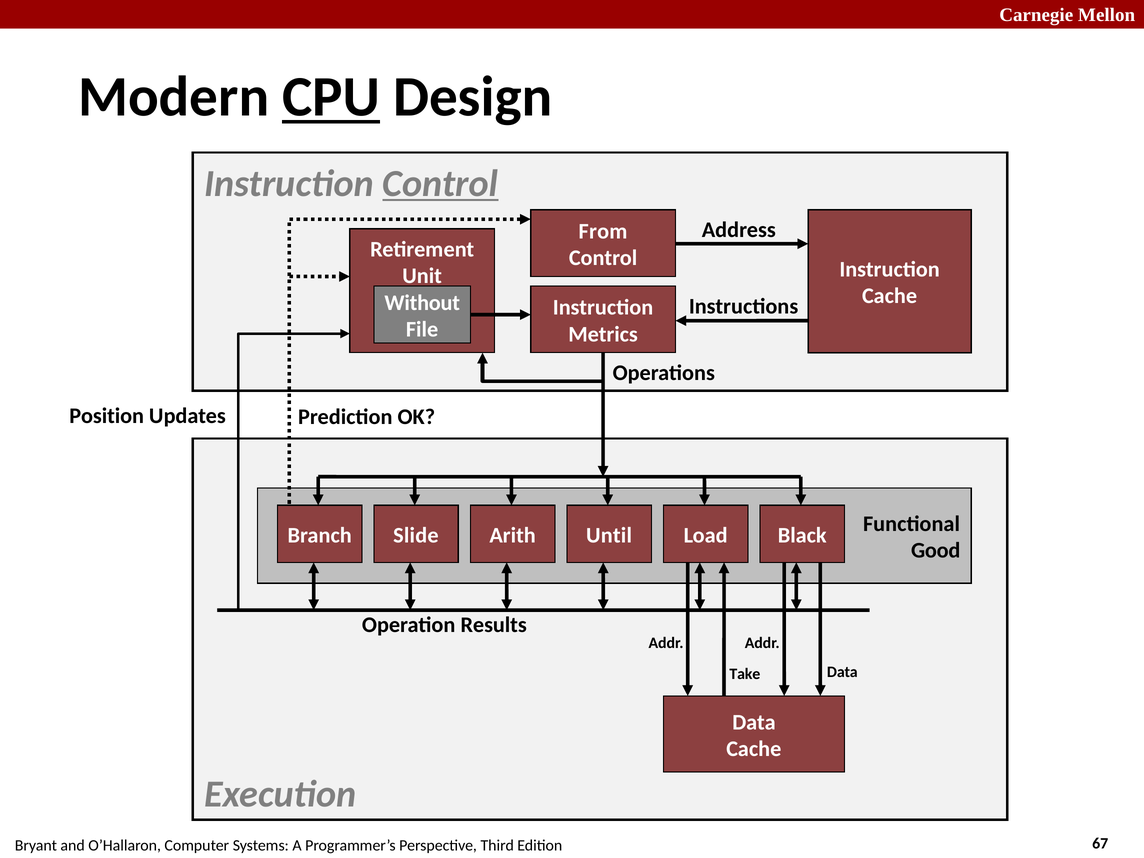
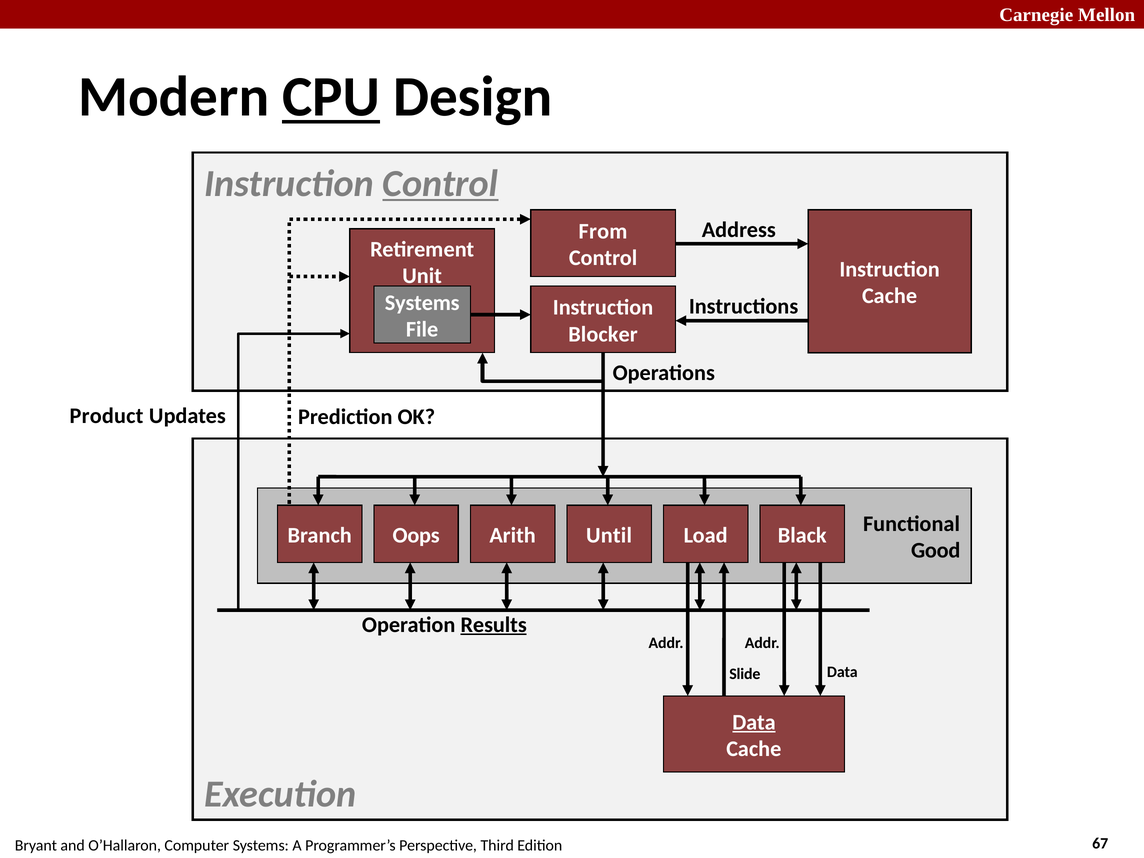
Without: Without -> Systems (422, 303)
Metrics: Metrics -> Blocker (603, 334)
Position: Position -> Product (107, 416)
Slide: Slide -> Oops (416, 535)
Results underline: none -> present (494, 625)
Take: Take -> Slide (745, 674)
Data underline: none -> present (754, 722)
